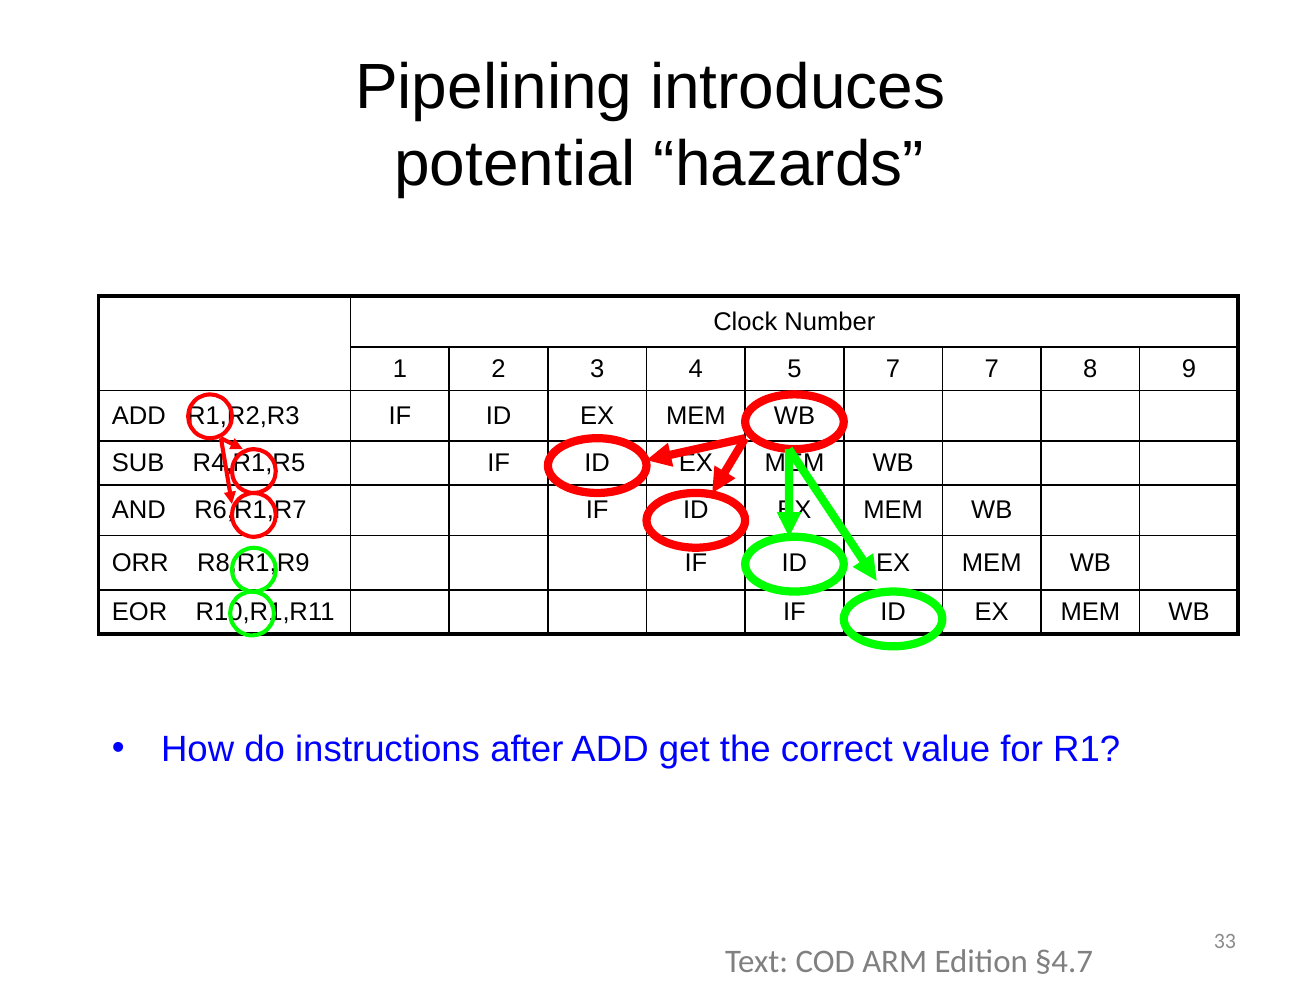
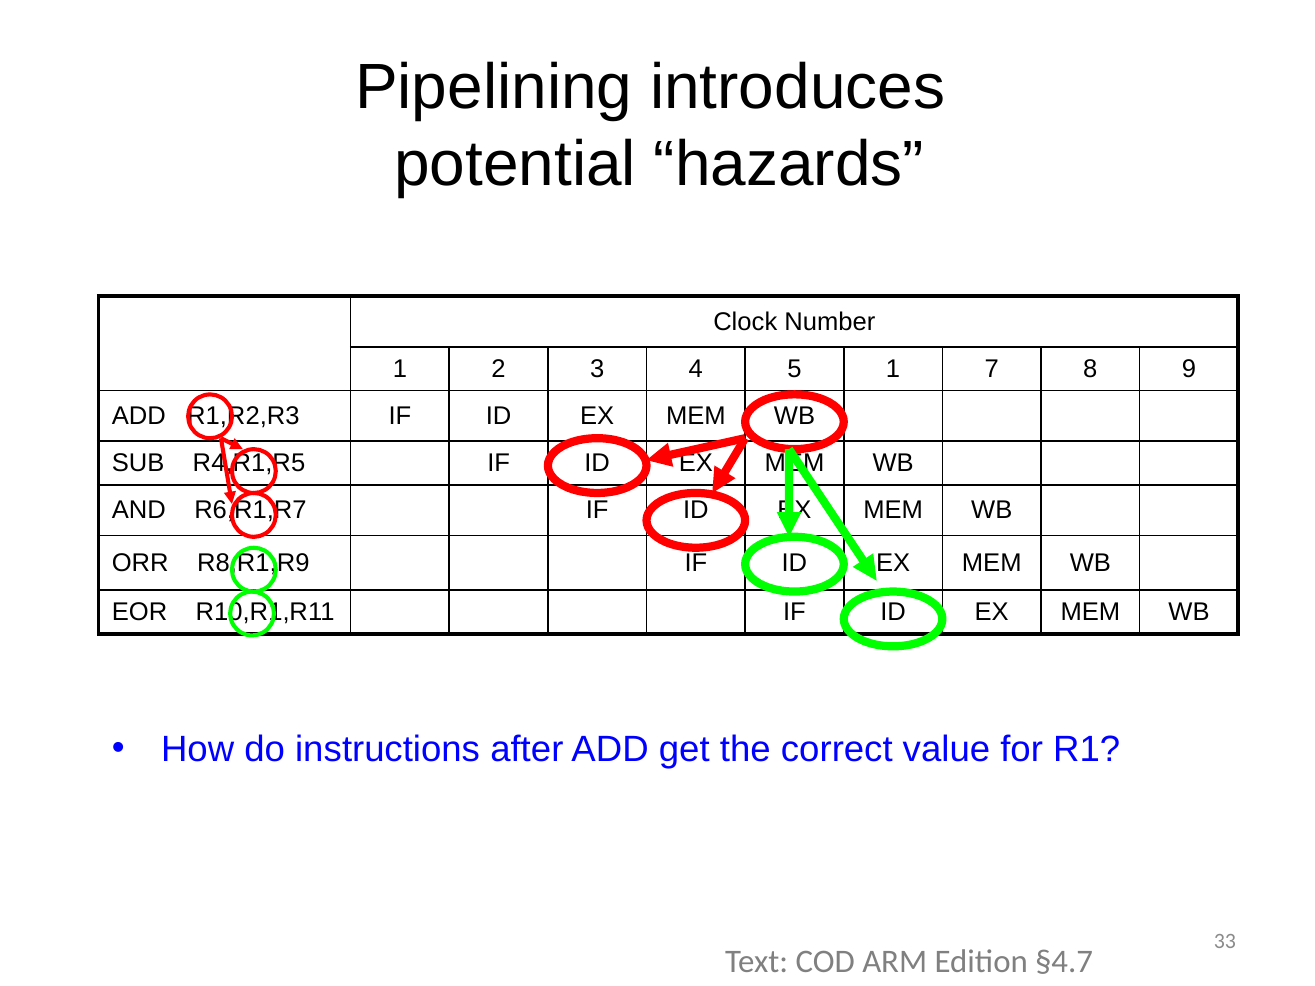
5 7: 7 -> 1 (893, 369)
